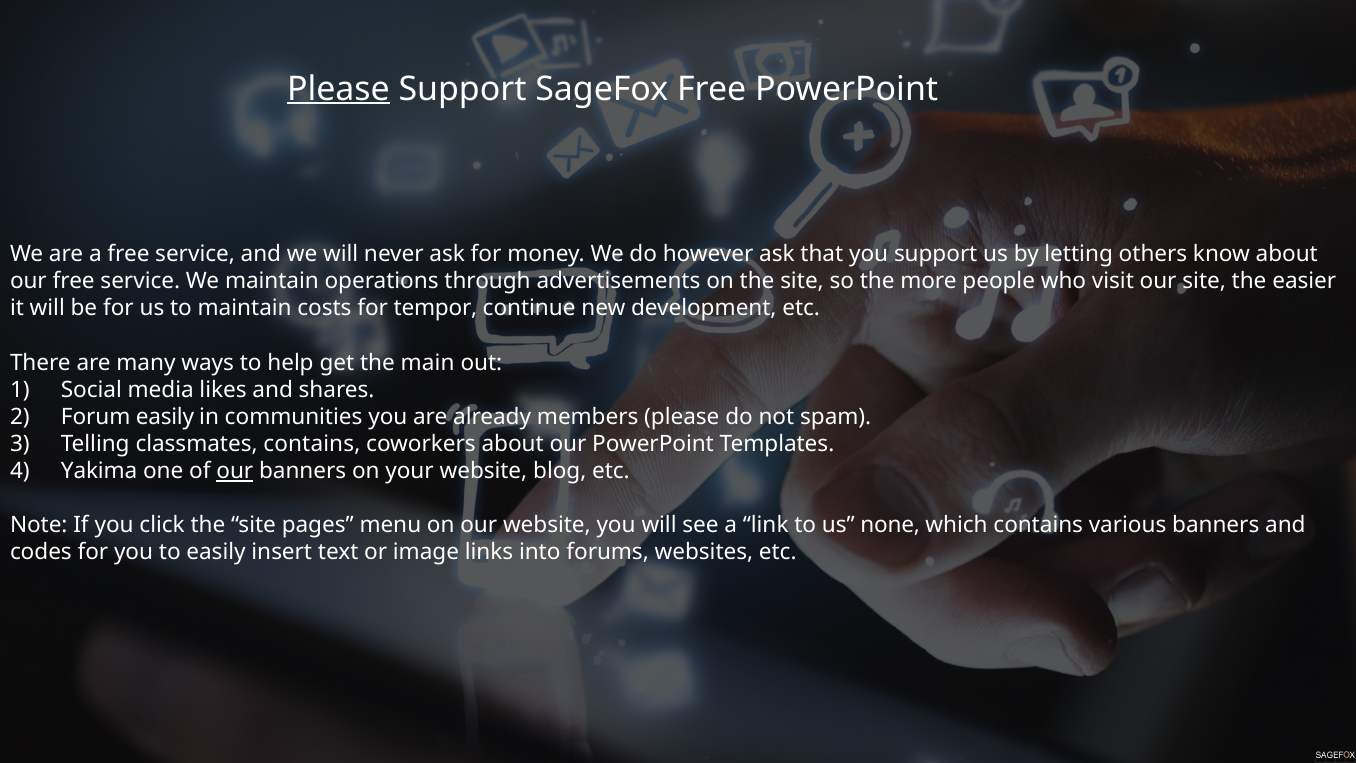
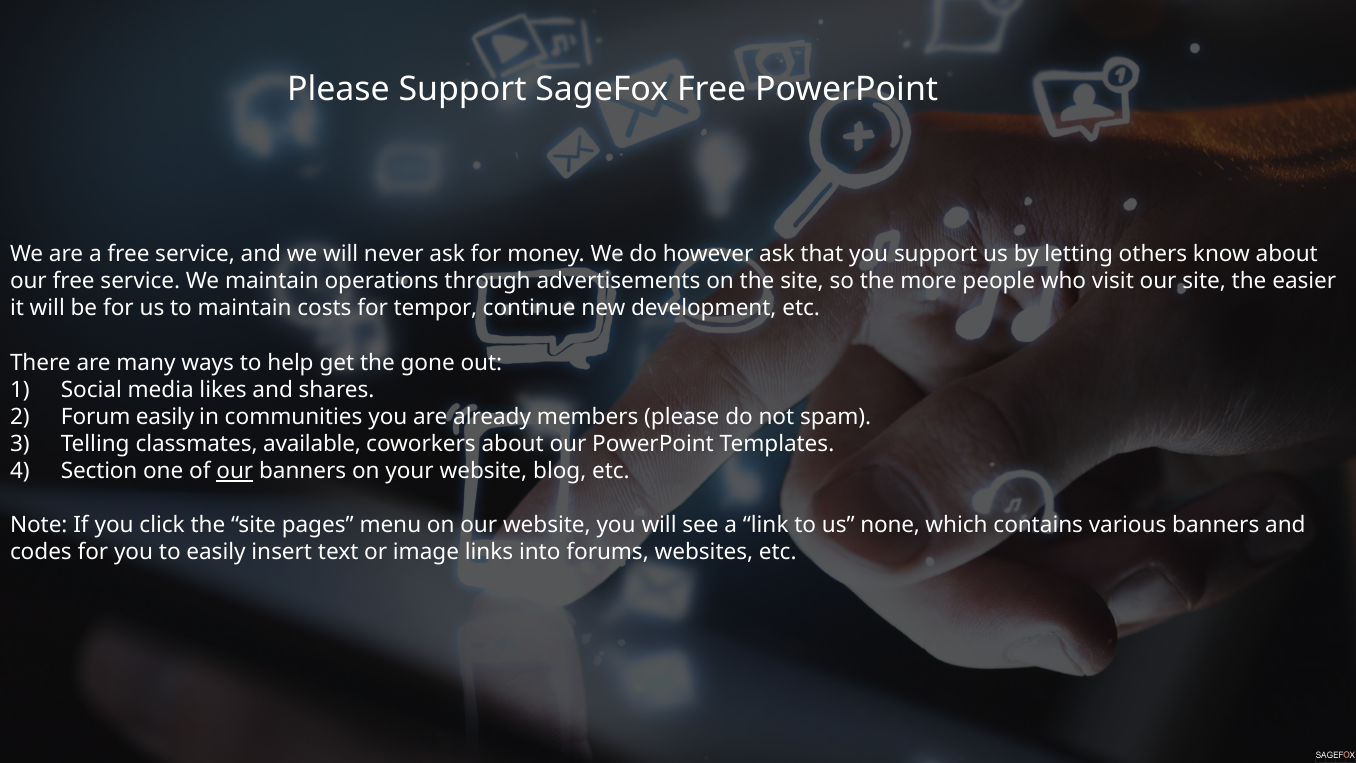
Please underline: present -> none (338, 89)
main: main -> gone (428, 363)
classmates contains: contains -> available (312, 444)
Yakima: Yakima -> Section (99, 471)
